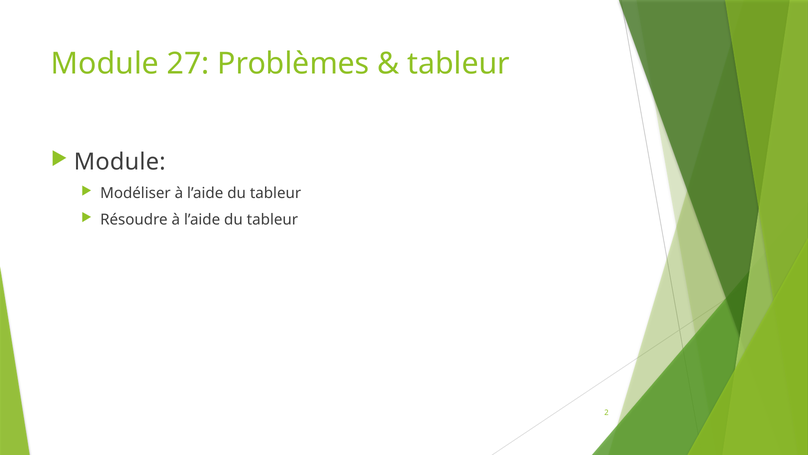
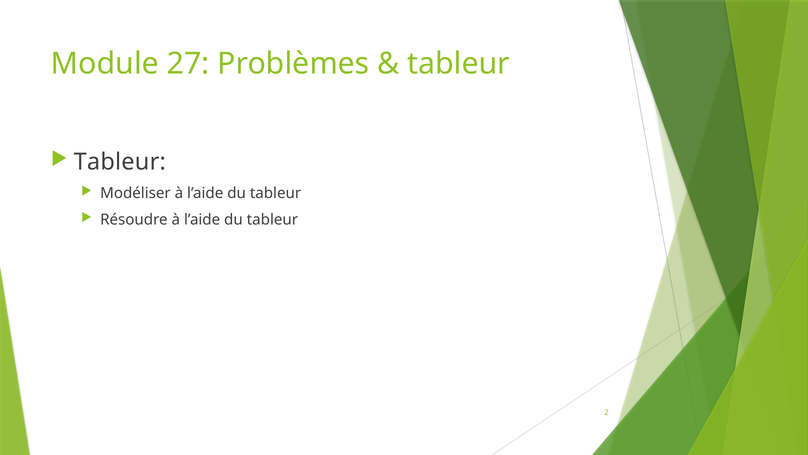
Module: Module -> Tableur (120, 162)
